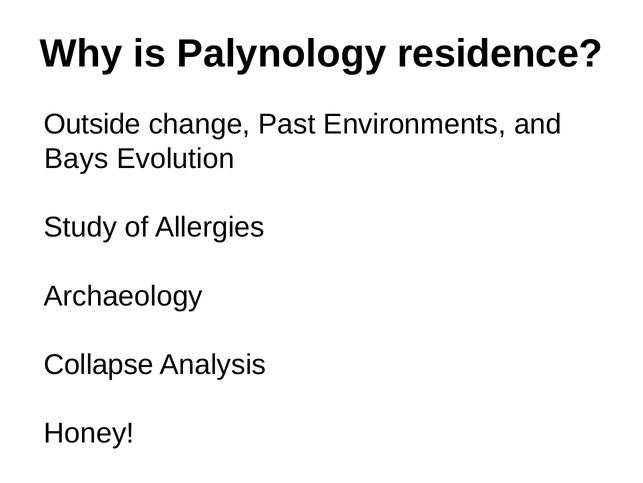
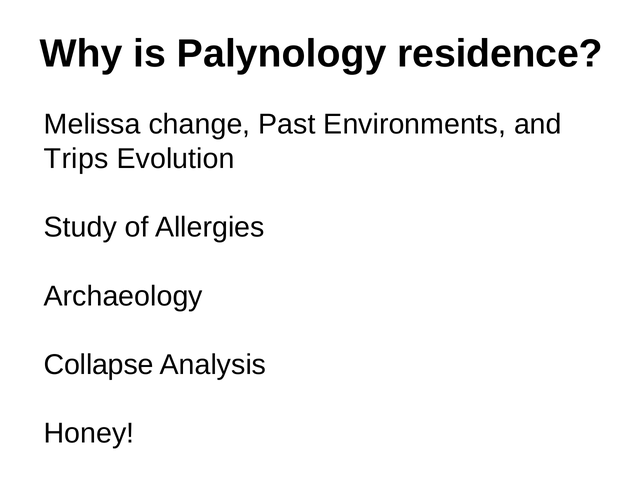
Outside: Outside -> Melissa (92, 124)
Bays: Bays -> Trips (76, 158)
